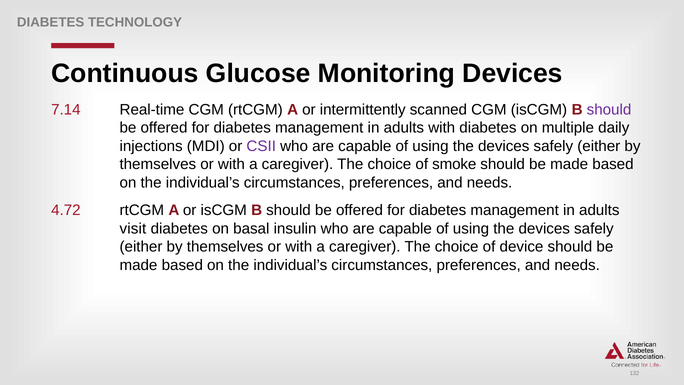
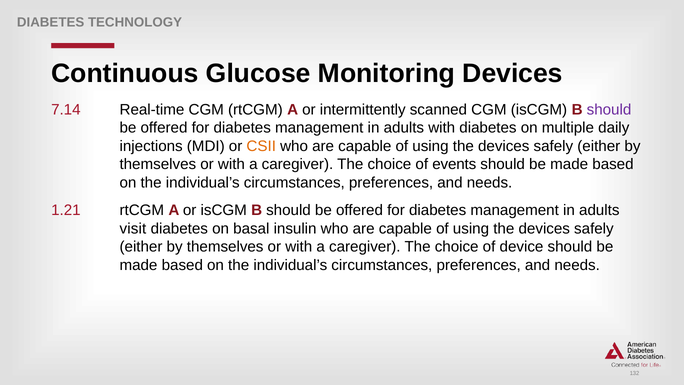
CSII colour: purple -> orange (261, 146)
smoke: smoke -> events (454, 164)
4.72: 4.72 -> 1.21 (66, 210)
